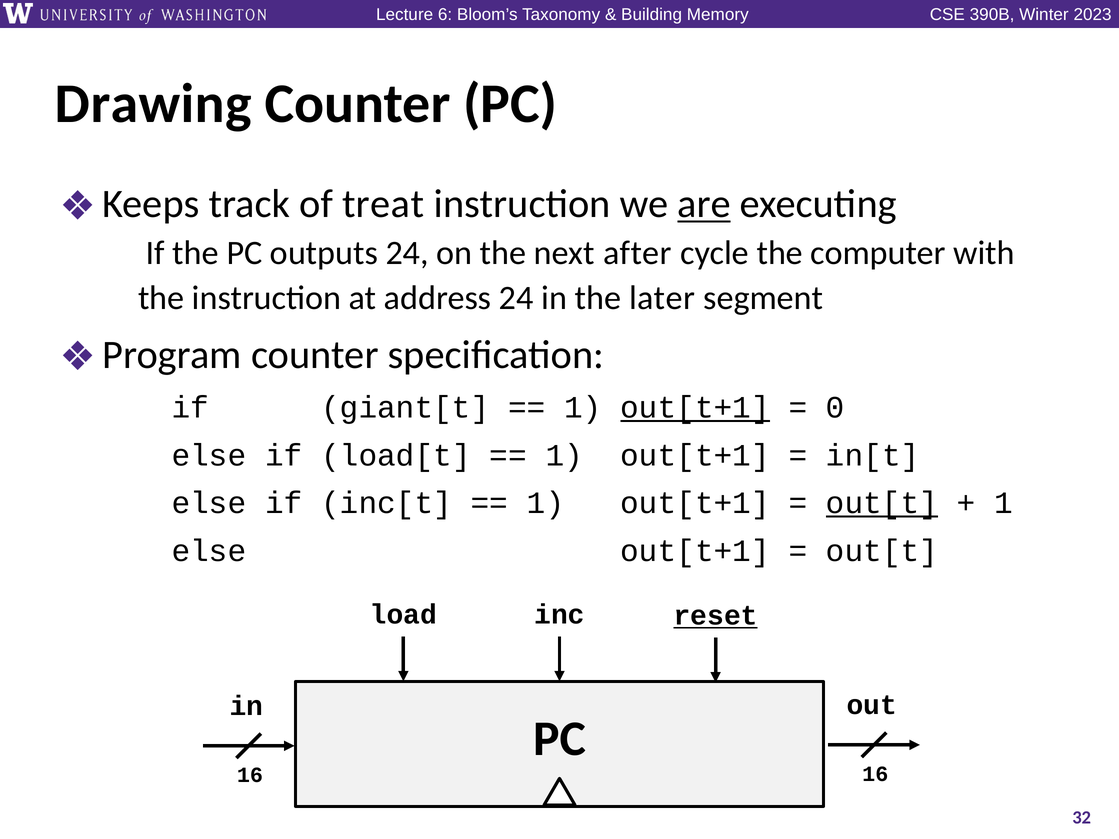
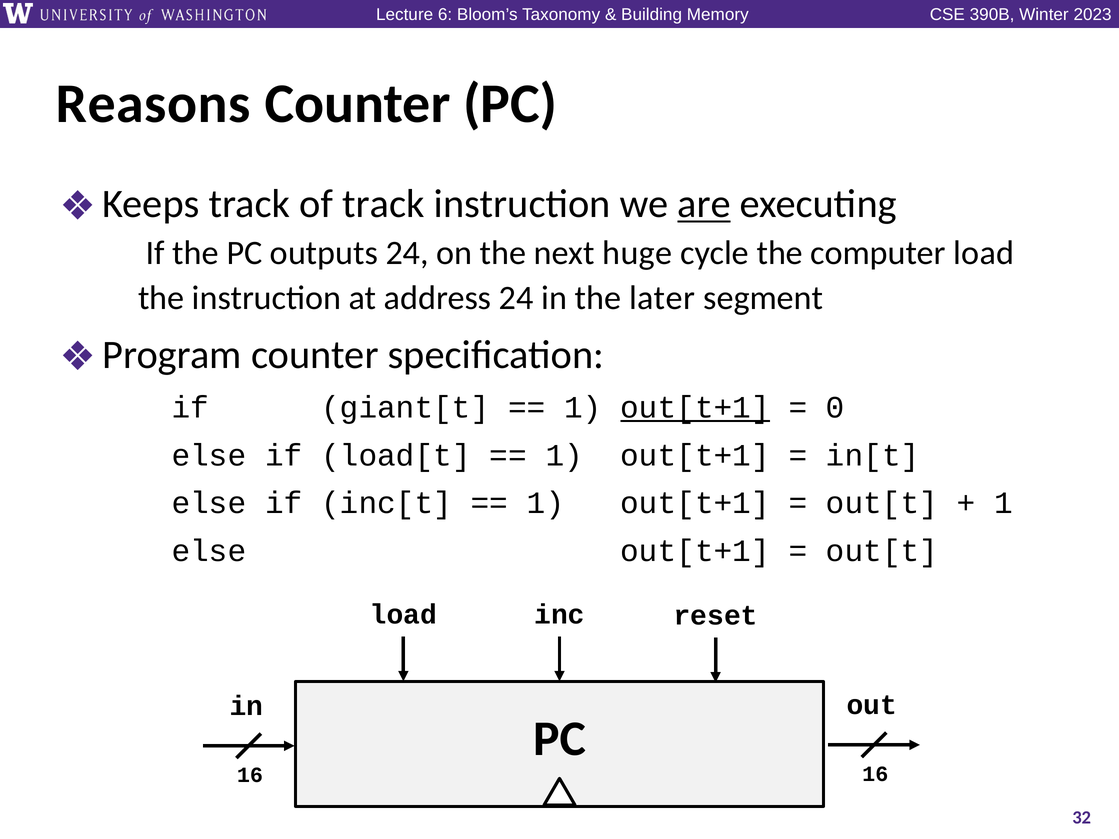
Drawing: Drawing -> Reasons (153, 104)
of treat: treat -> track (383, 204)
after: after -> huge (637, 253)
computer with: with -> load (984, 253)
out[t underline: present -> none (882, 503)
reset underline: present -> none (716, 616)
